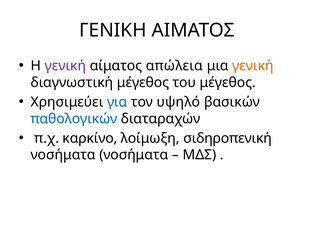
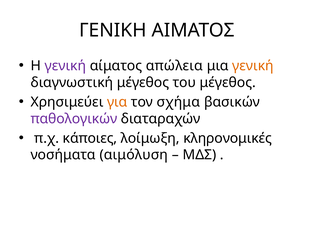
για colour: blue -> orange (117, 102)
υψηλό: υψηλό -> σχήμα (178, 102)
παθολογικών colour: blue -> purple (74, 119)
καρκίνο: καρκίνο -> κάποιες (90, 138)
σιδηροπενική: σιδηροπενική -> κληρονομικές (228, 138)
νοσήματα νοσήματα: νοσήματα -> αιμόλυση (134, 155)
